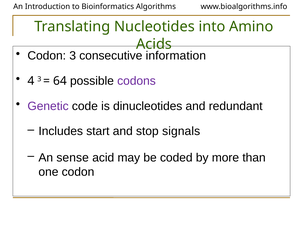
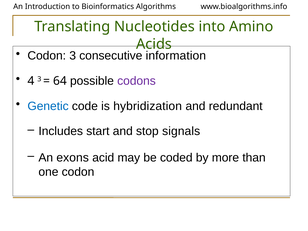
Genetic colour: purple -> blue (48, 106)
dinucleotides: dinucleotides -> hybridization (148, 106)
sense: sense -> exons (73, 158)
